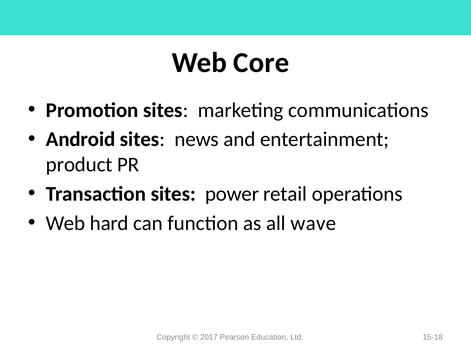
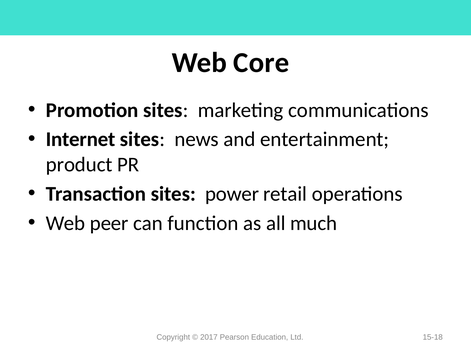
Android: Android -> Internet (81, 140)
hard: hard -> peer (109, 223)
wave: wave -> much (314, 223)
